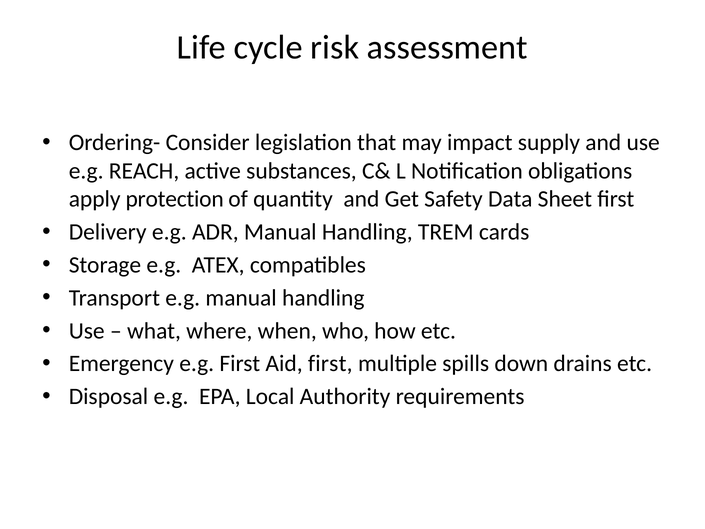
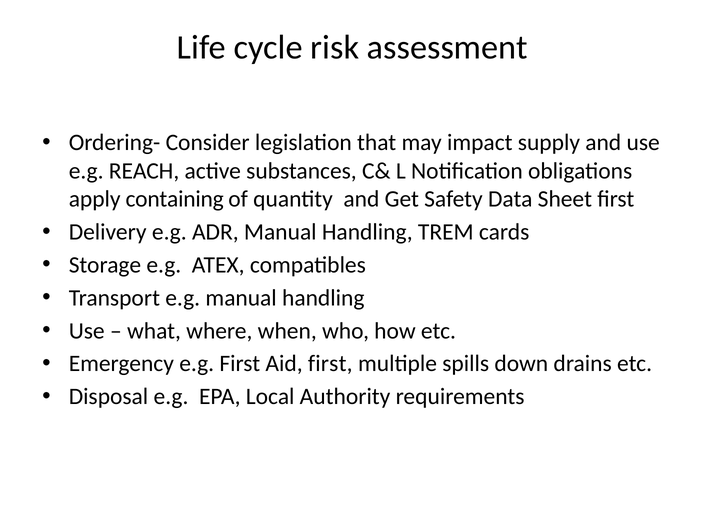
protection: protection -> containing (175, 199)
